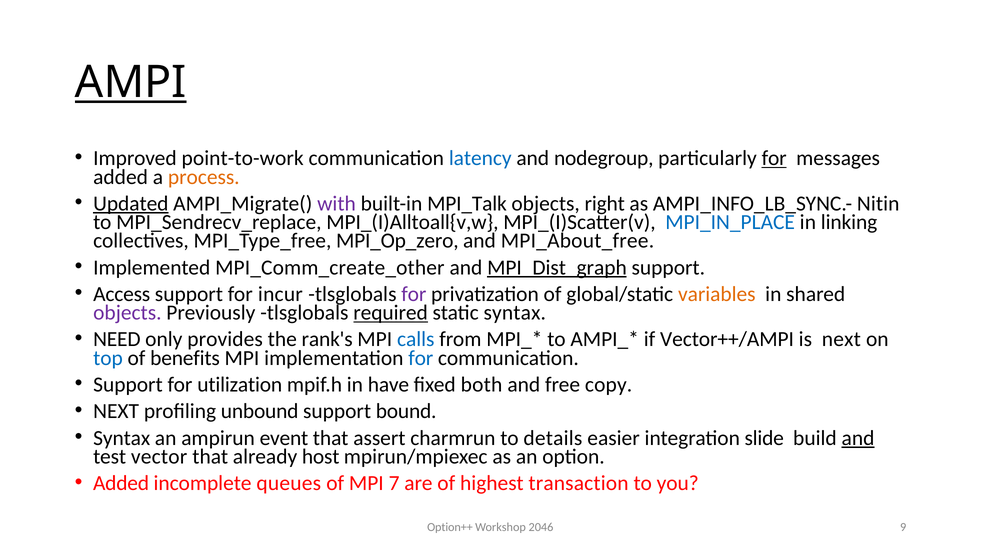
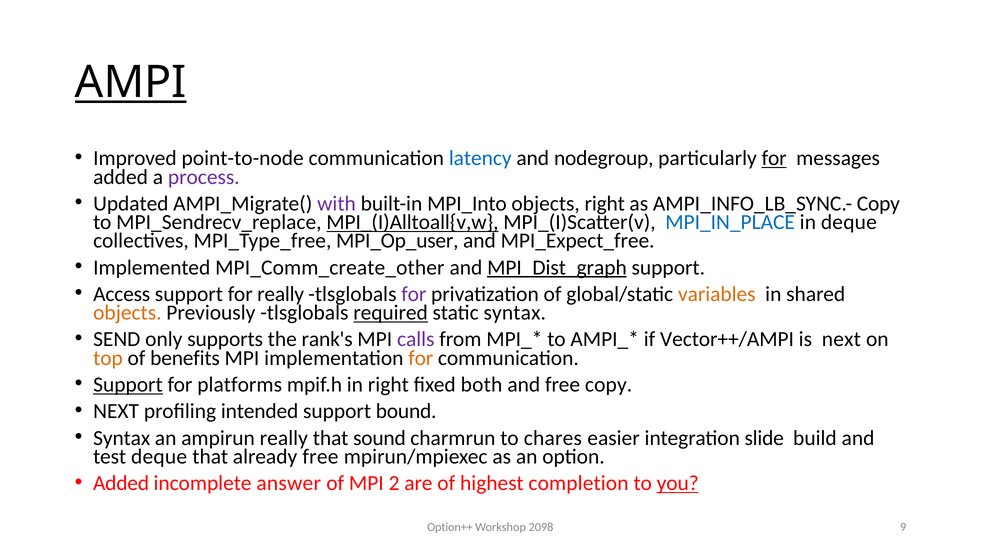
point-to-work: point-to-work -> point-to-node (243, 158)
process colour: orange -> purple (204, 177)
Updated underline: present -> none (131, 204)
MPI_Talk: MPI_Talk -> MPI_Into (467, 204)
AMPI_INFO_LB_SYNC.- Nitin: Nitin -> Copy (878, 204)
MPI_(I)Alltoall{v,w underline: none -> present (412, 222)
in linking: linking -> deque (849, 222)
MPI_Op_zero: MPI_Op_zero -> MPI_Op_user (397, 241)
MPI_About_free: MPI_About_free -> MPI_Expect_free (578, 241)
for incur: incur -> really (281, 294)
objects colour: purple -> orange (127, 313)
NEED: NEED -> SEND (117, 339)
provides: provides -> supports (225, 339)
calls colour: blue -> purple (416, 339)
top colour: blue -> orange (108, 358)
for colour: blue -> orange (421, 358)
Support underline: none -> present (128, 385)
utilization: utilization -> platforms (240, 385)
in have: have -> right (388, 385)
unbound: unbound -> intended (260, 411)
ampirun event: event -> really (284, 438)
assert: assert -> sound (379, 438)
details: details -> chares (553, 438)
and underline: present -> none (858, 438)
test vector: vector -> deque (159, 456)
already host: host -> free (320, 456)
queues: queues -> answer (289, 483)
7: 7 -> 2 (394, 483)
transaction: transaction -> completion (579, 483)
you underline: none -> present (678, 483)
2046: 2046 -> 2098 (541, 527)
